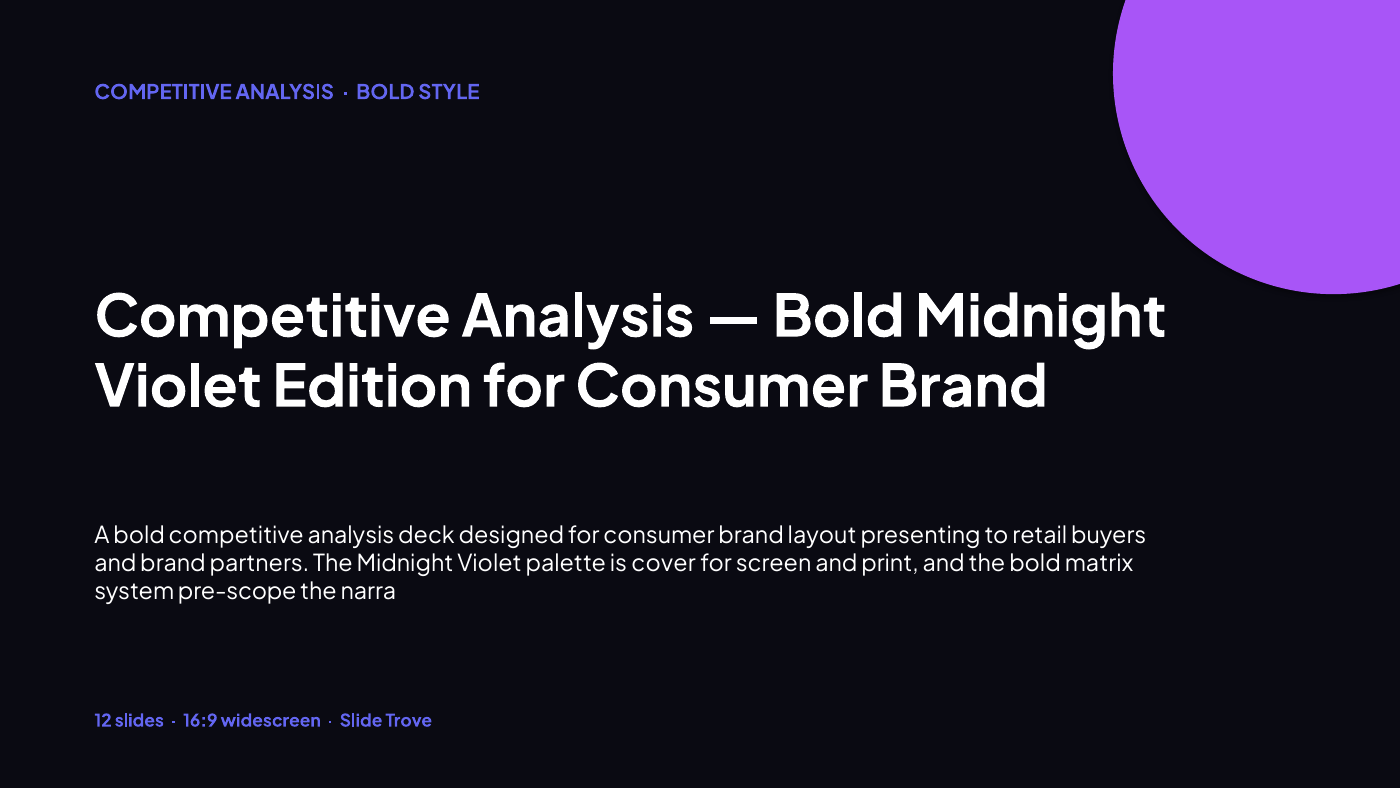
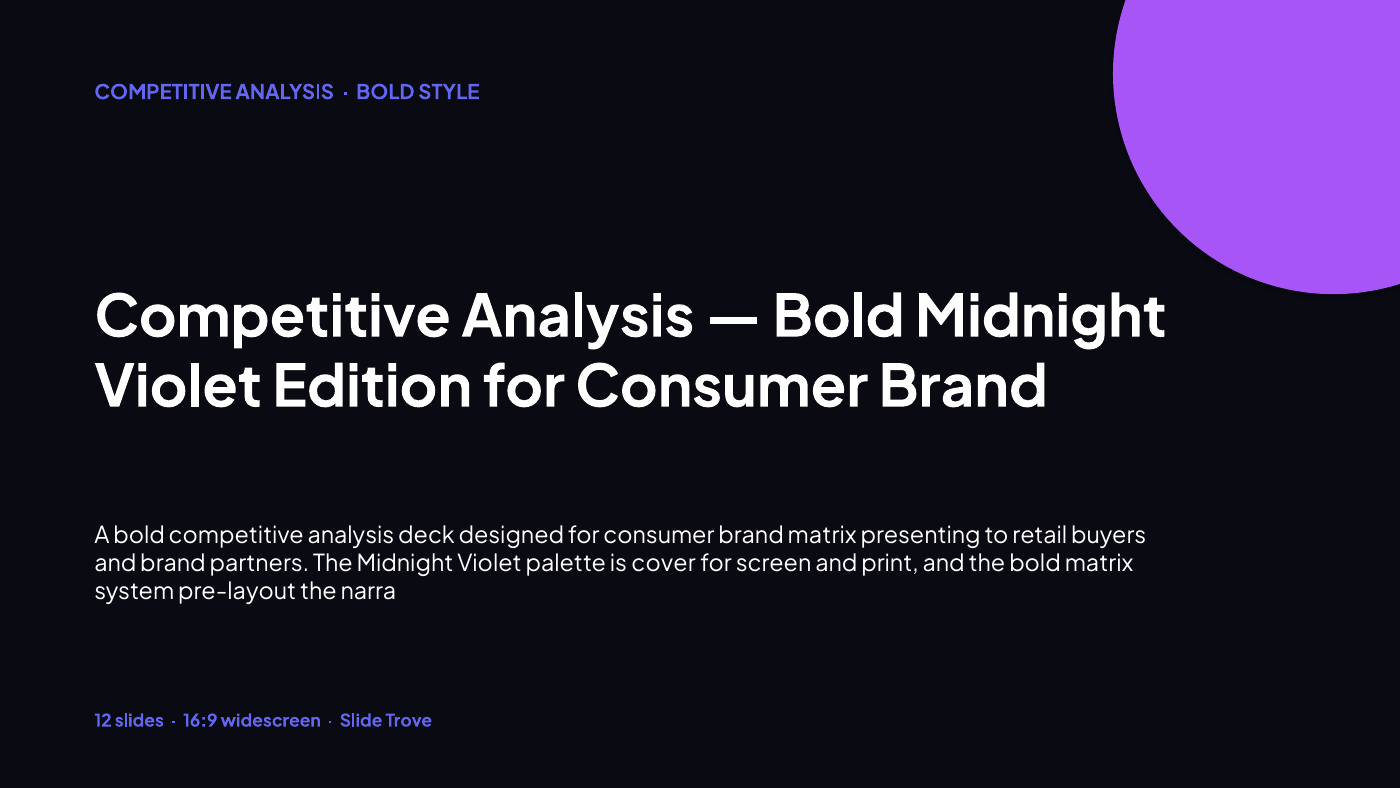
brand layout: layout -> matrix (822, 535)
pre-scope: pre-scope -> pre-layout (237, 591)
